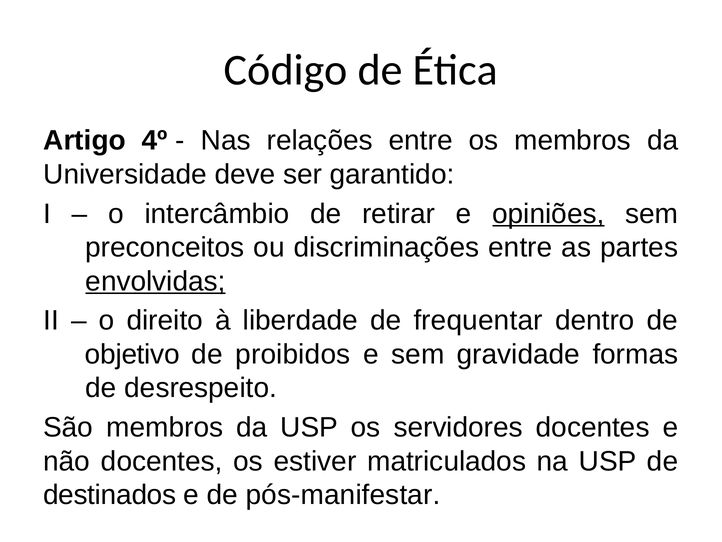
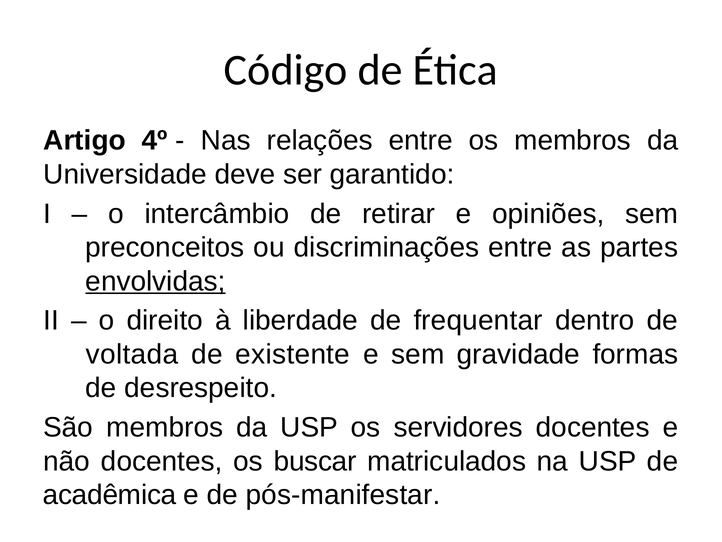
opiniões underline: present -> none (548, 214)
objetivo: objetivo -> voltada (132, 354)
proibidos: proibidos -> existente (293, 354)
estiver: estiver -> buscar (315, 461)
destinados: destinados -> acadêmica (110, 495)
